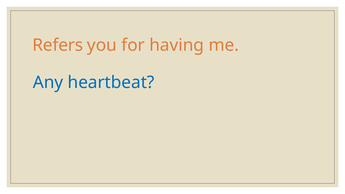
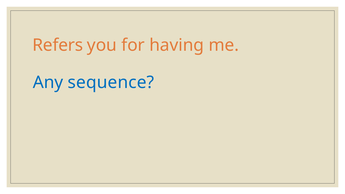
heartbeat: heartbeat -> sequence (111, 83)
